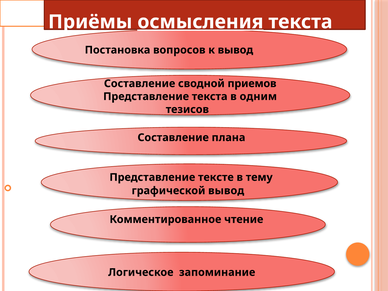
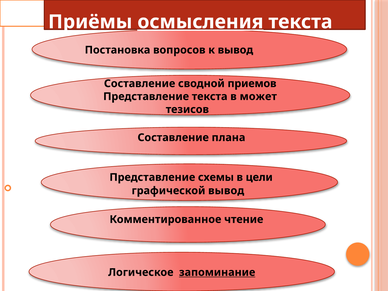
одним: одним -> может (258, 96)
тексте: тексте -> схемы (216, 177)
тему: тему -> цели (259, 177)
запоминание underline: none -> present (217, 272)
